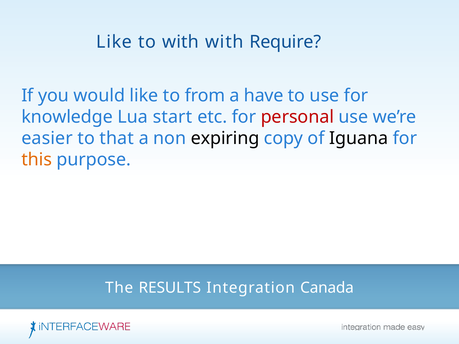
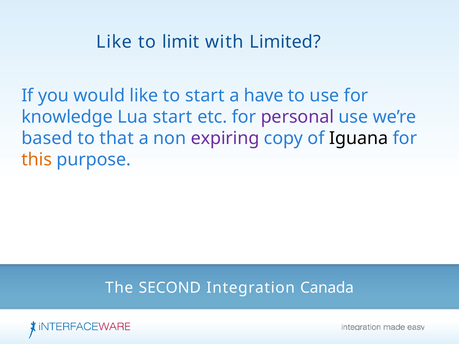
to with: with -> limit (181, 42)
Require: Require -> Limited (285, 42)
to from: from -> start (205, 96)
personal colour: red -> purple (297, 117)
easier: easier -> based (47, 138)
expiring colour: black -> purple (225, 138)
RESULTS: RESULTS -> SECOND (170, 288)
